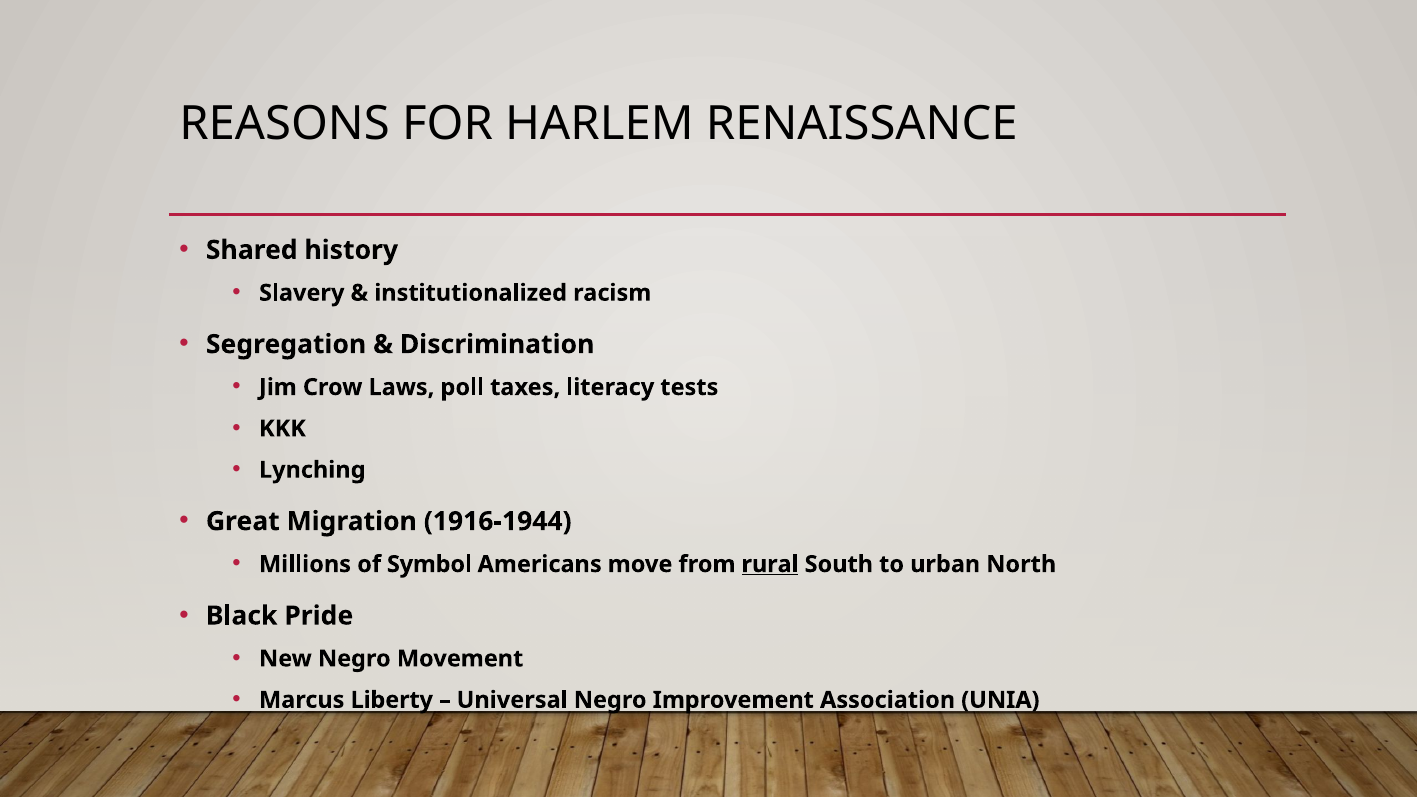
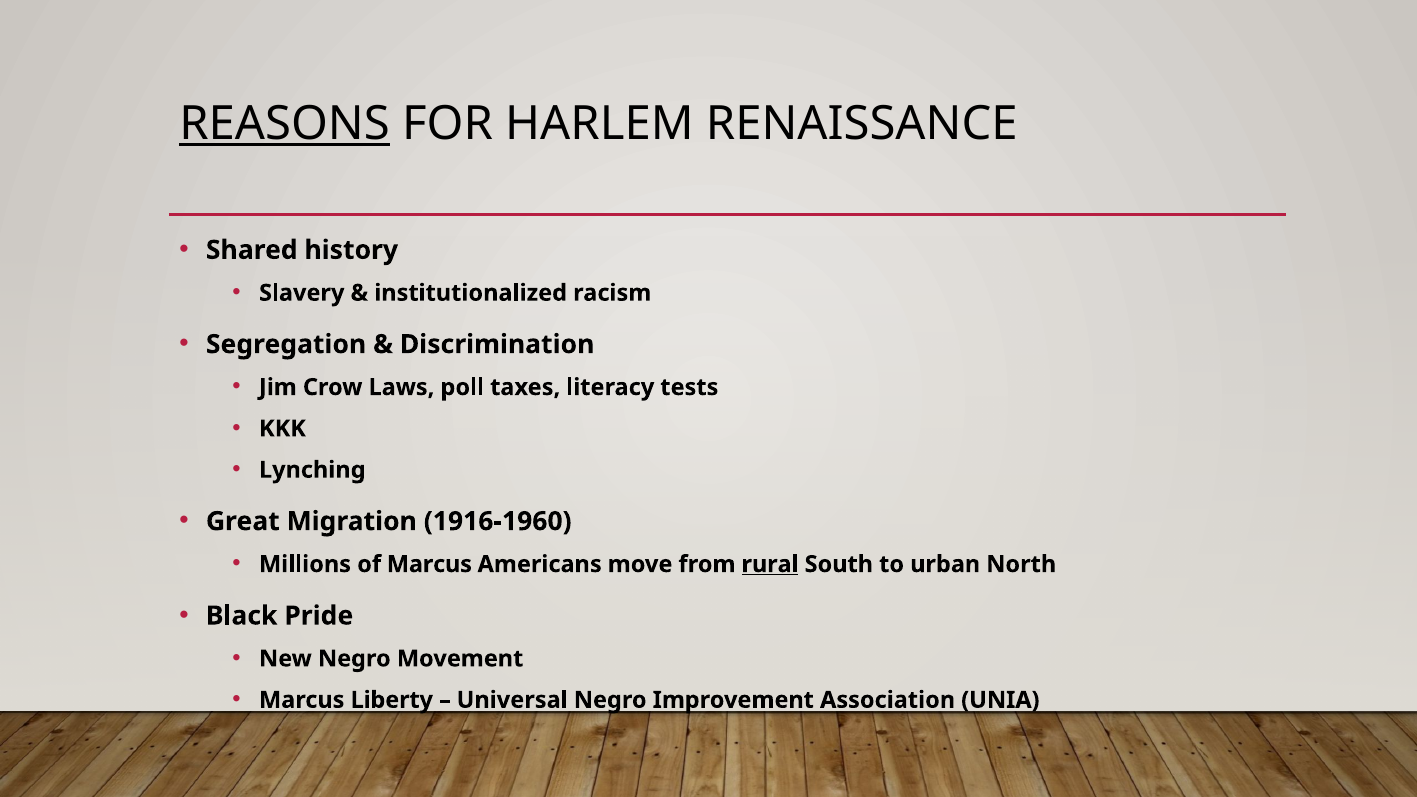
REASONS underline: none -> present (285, 124)
1916-1944: 1916-1944 -> 1916-1960 (498, 521)
of Symbol: Symbol -> Marcus (429, 564)
